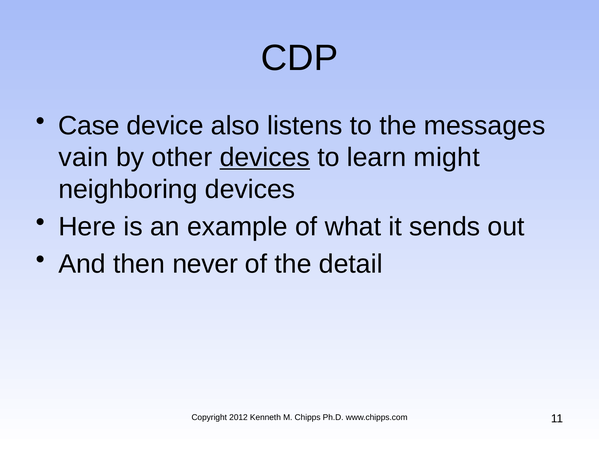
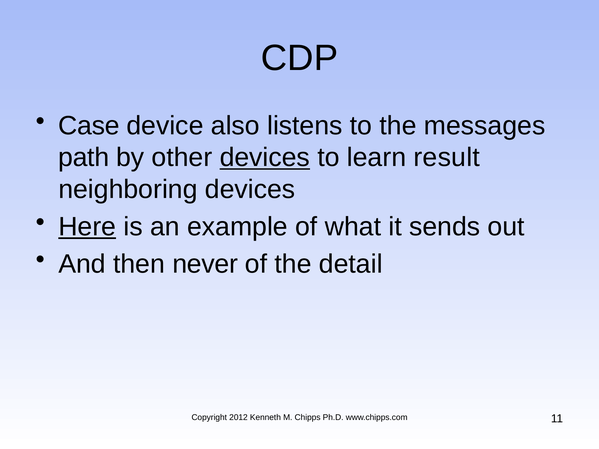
vain: vain -> path (84, 158)
might: might -> result (447, 158)
Here underline: none -> present (87, 227)
